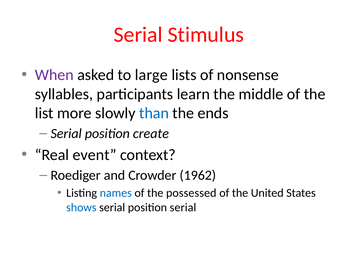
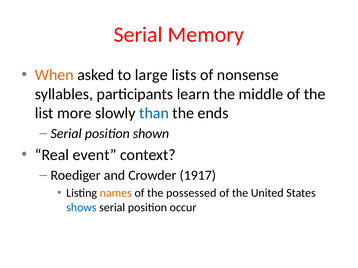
Stimulus: Stimulus -> Memory (206, 35)
When colour: purple -> orange (54, 75)
create: create -> shown (151, 134)
1962: 1962 -> 1917 (198, 176)
names colour: blue -> orange (116, 193)
position serial: serial -> occur (183, 208)
